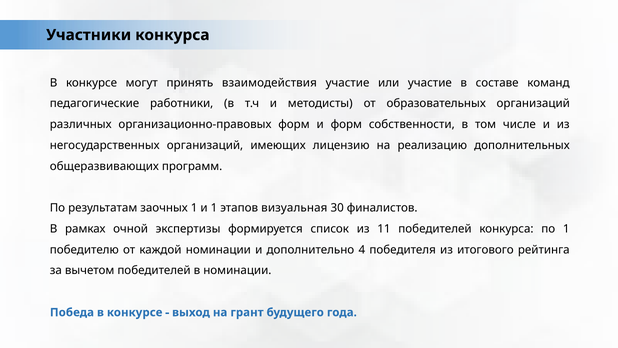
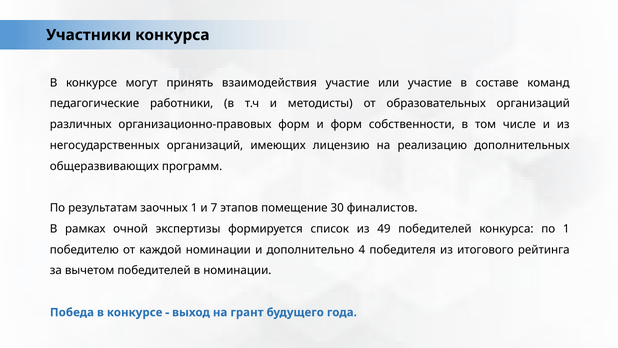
и 1: 1 -> 7 (214, 208)
визуальная: визуальная -> помещение (294, 208)
11: 11 -> 49 (384, 229)
